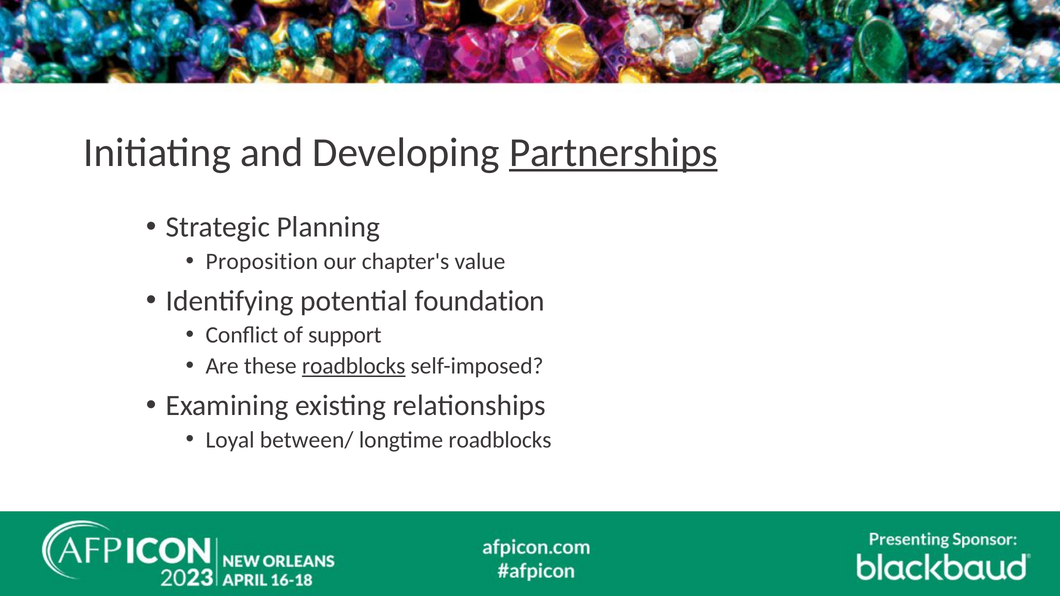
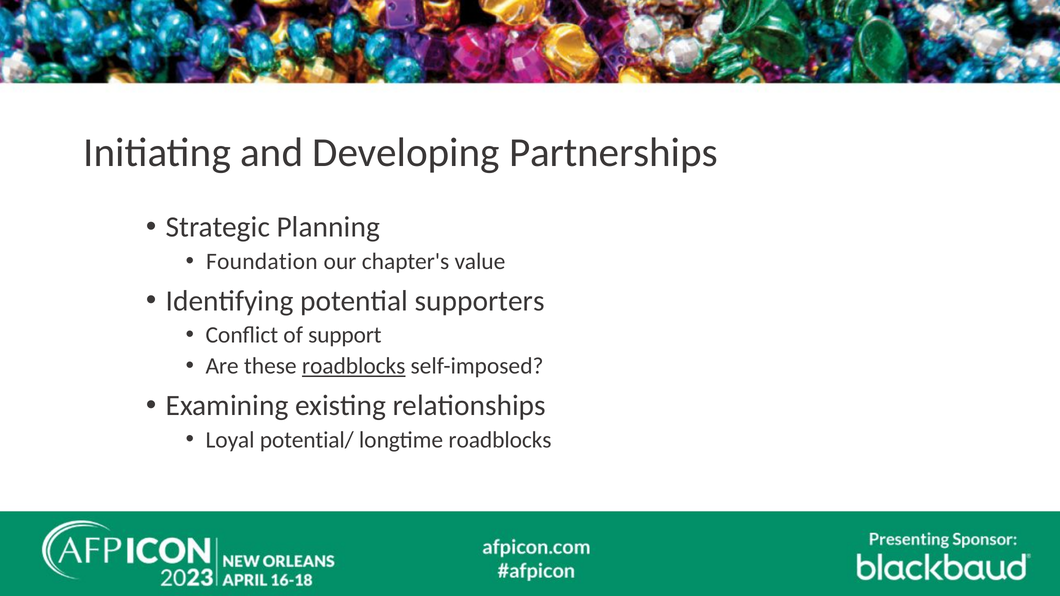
Partnerships underline: present -> none (613, 153)
Proposition: Proposition -> Foundation (262, 261)
foundation: foundation -> supporters (480, 301)
between/: between/ -> potential/ (307, 440)
